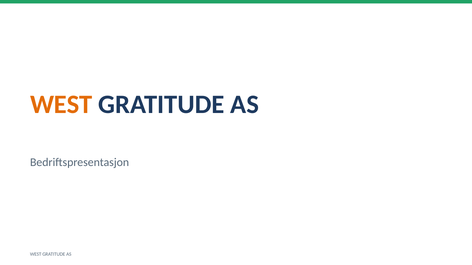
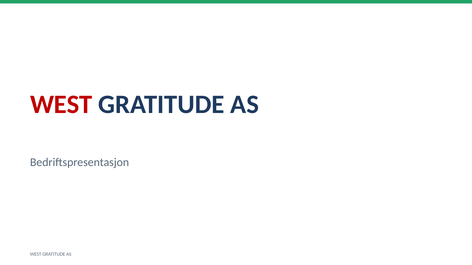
WEST colour: orange -> red (61, 105)
